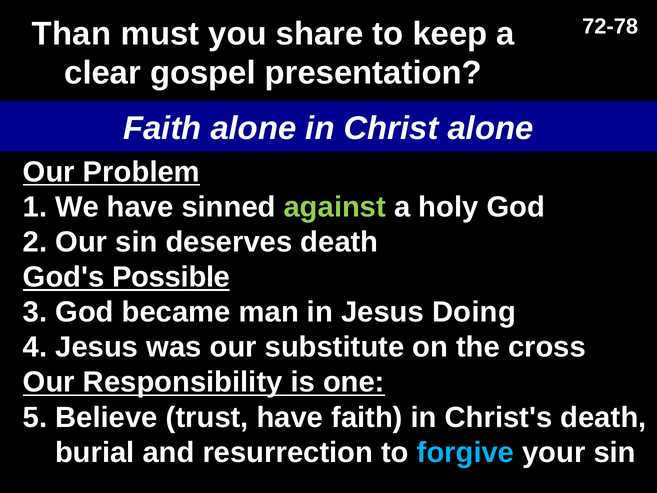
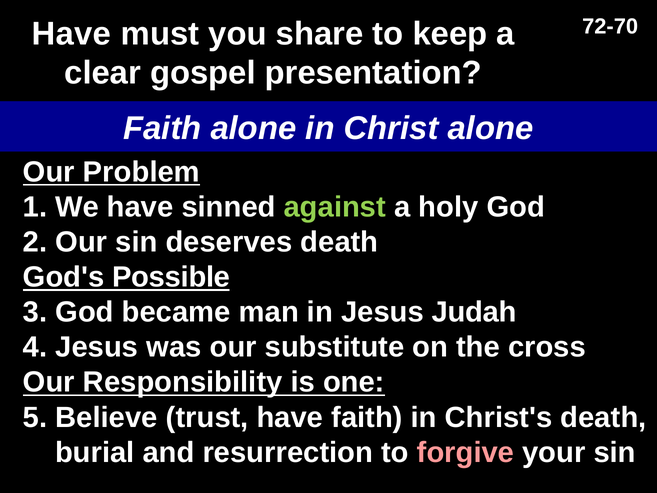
72-78: 72-78 -> 72-70 (610, 27)
Than: Than -> Have (71, 34)
Doing: Doing -> Judah (474, 312)
forgive colour: light blue -> pink (465, 452)
